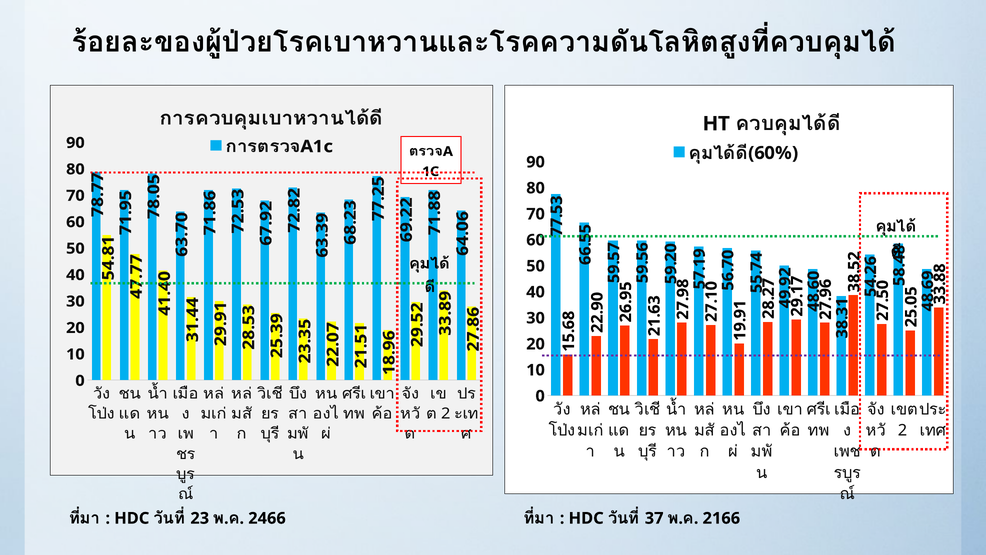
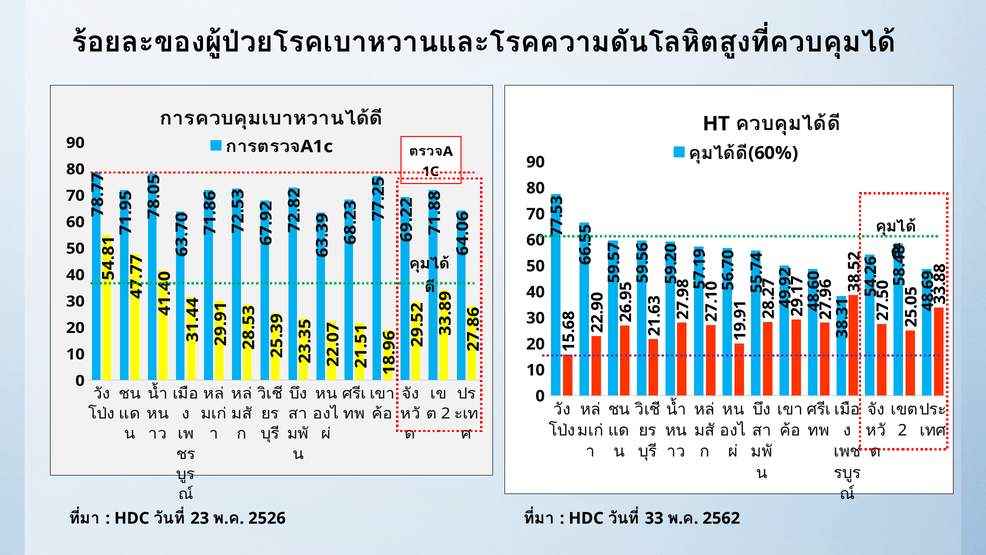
2466: 2466 -> 2526 (267, 518)
37: 37 -> 33 (654, 518)
2166: 2166 -> 2562 (721, 518)
